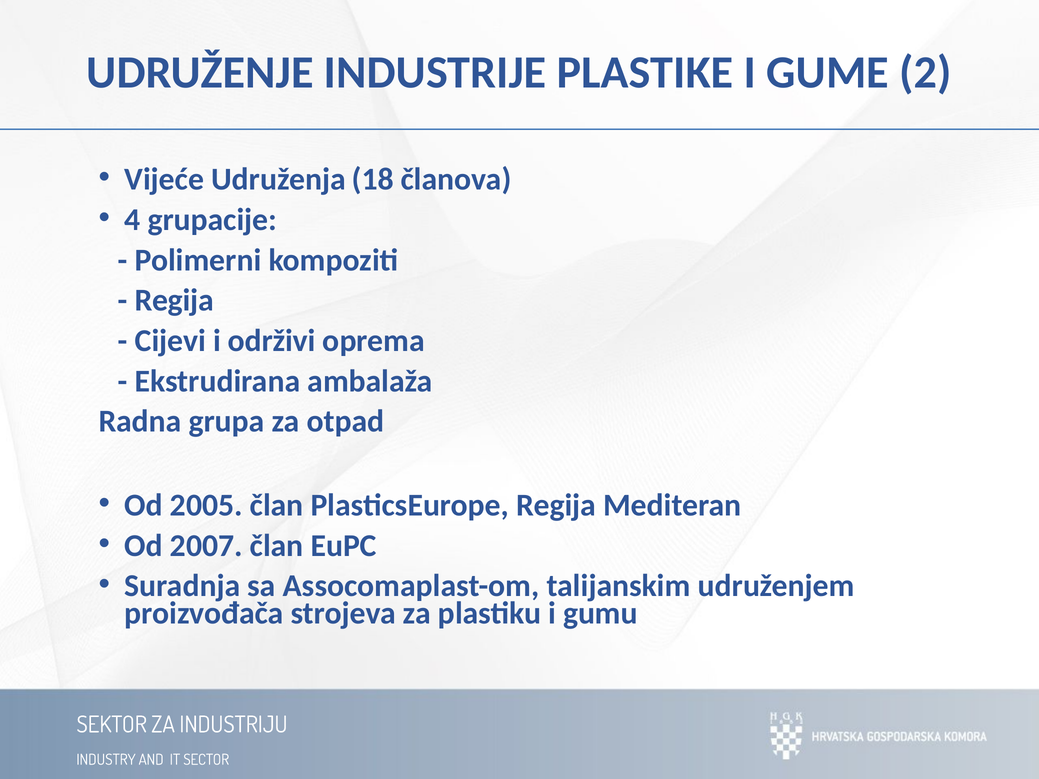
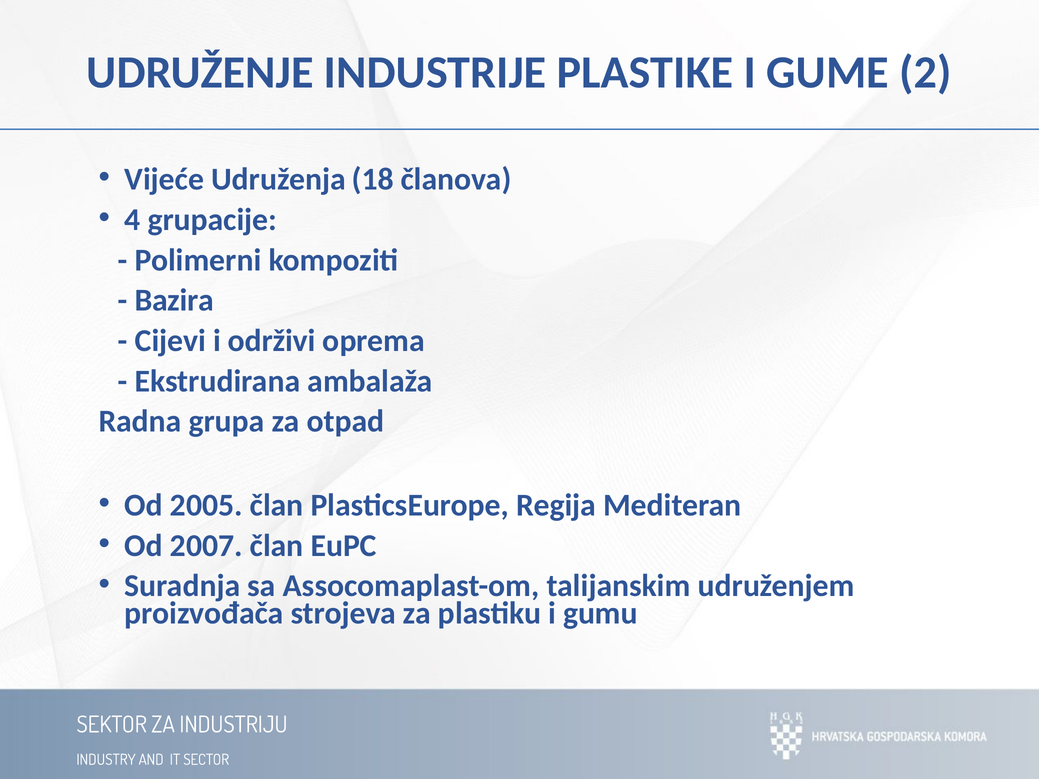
Regija: Regija -> Bazira (174, 300)
